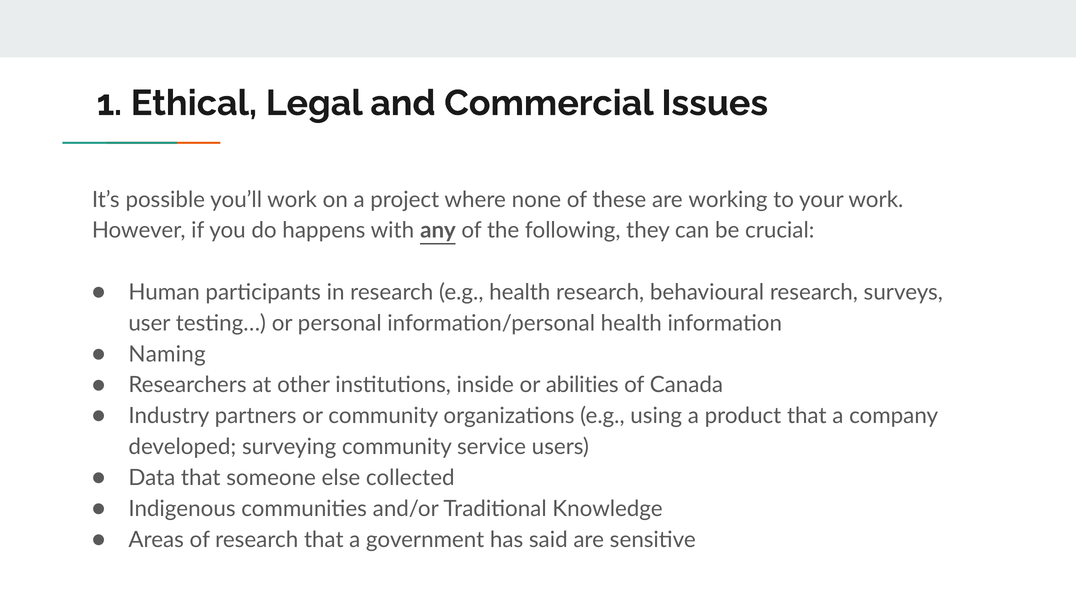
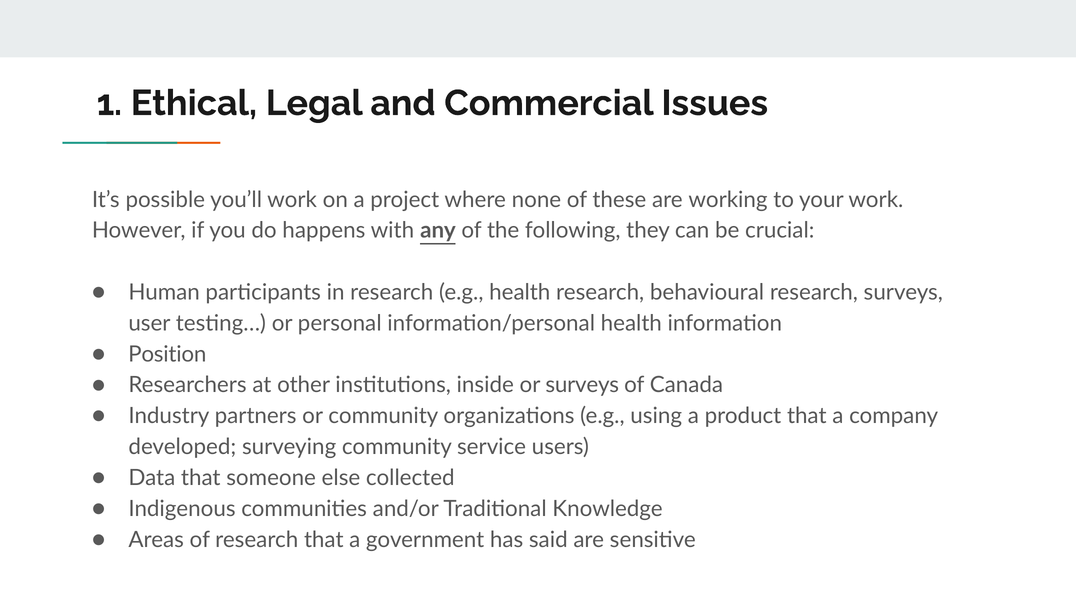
Naming: Naming -> Position (167, 354)
or abilities: abilities -> surveys (582, 385)
